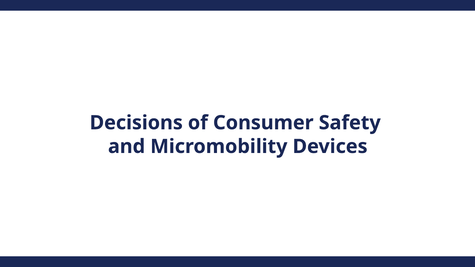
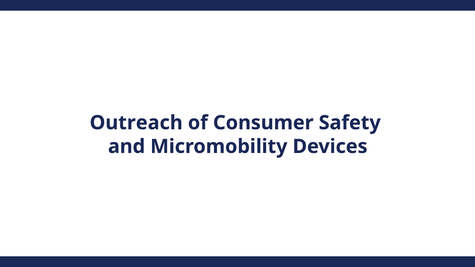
Decisions: Decisions -> Outreach (136, 123)
